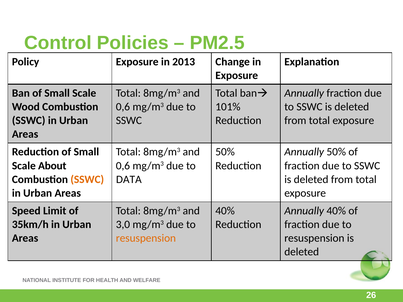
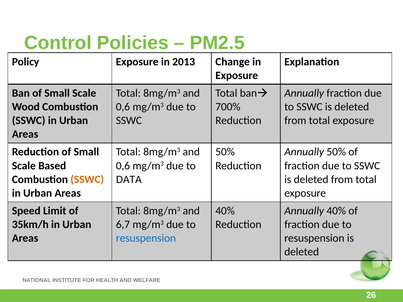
101%: 101% -> 700% (228, 107)
About: About -> Based (52, 166)
3,0: 3,0 -> 6,7 (123, 225)
resuspension colour: orange -> blue (146, 238)
